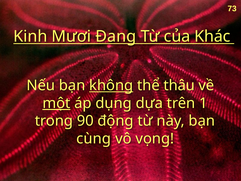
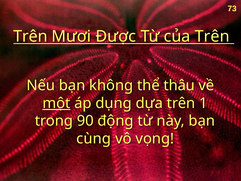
Kinh: Kinh -> Trên (30, 36)
Đang: Đang -> Được (116, 36)
của Khác: Khác -> Trên (212, 36)
không underline: present -> none (111, 85)
